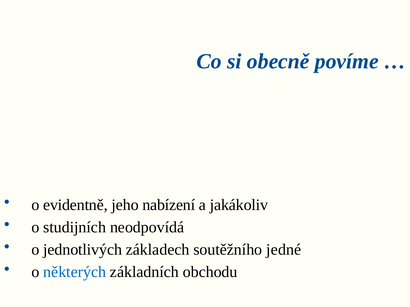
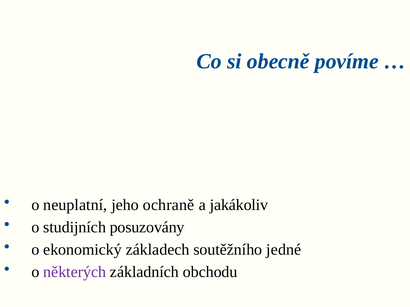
evidentně: evidentně -> neuplatní (75, 205)
nabízení: nabízení -> ochraně (169, 205)
neodpovídá: neodpovídá -> posuzovány (147, 228)
jednotlivých: jednotlivých -> ekonomický (83, 250)
některých colour: blue -> purple (75, 272)
